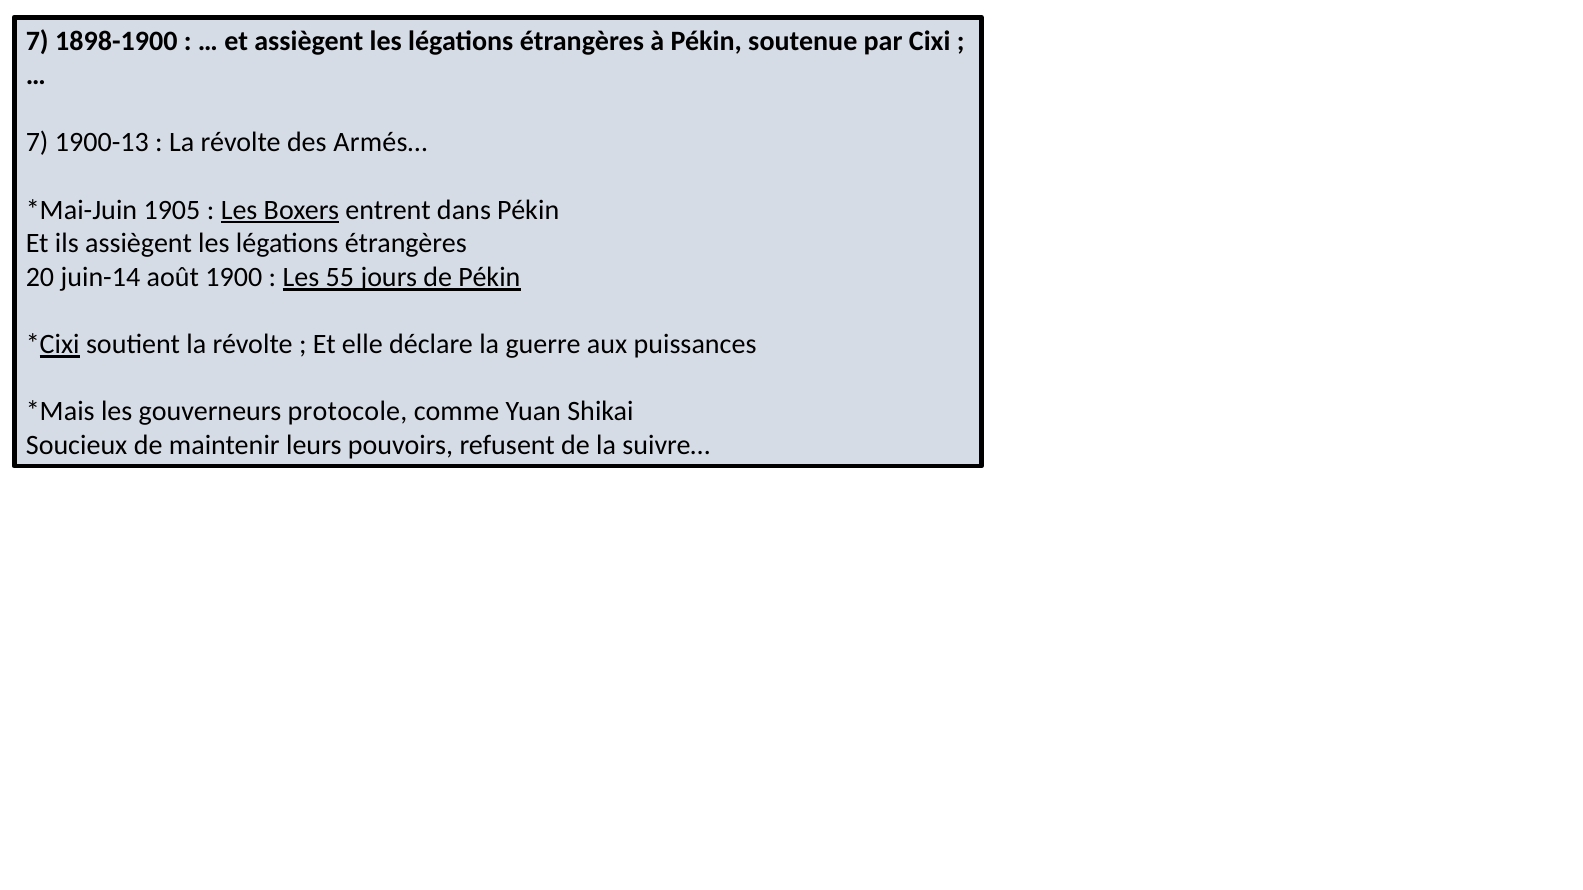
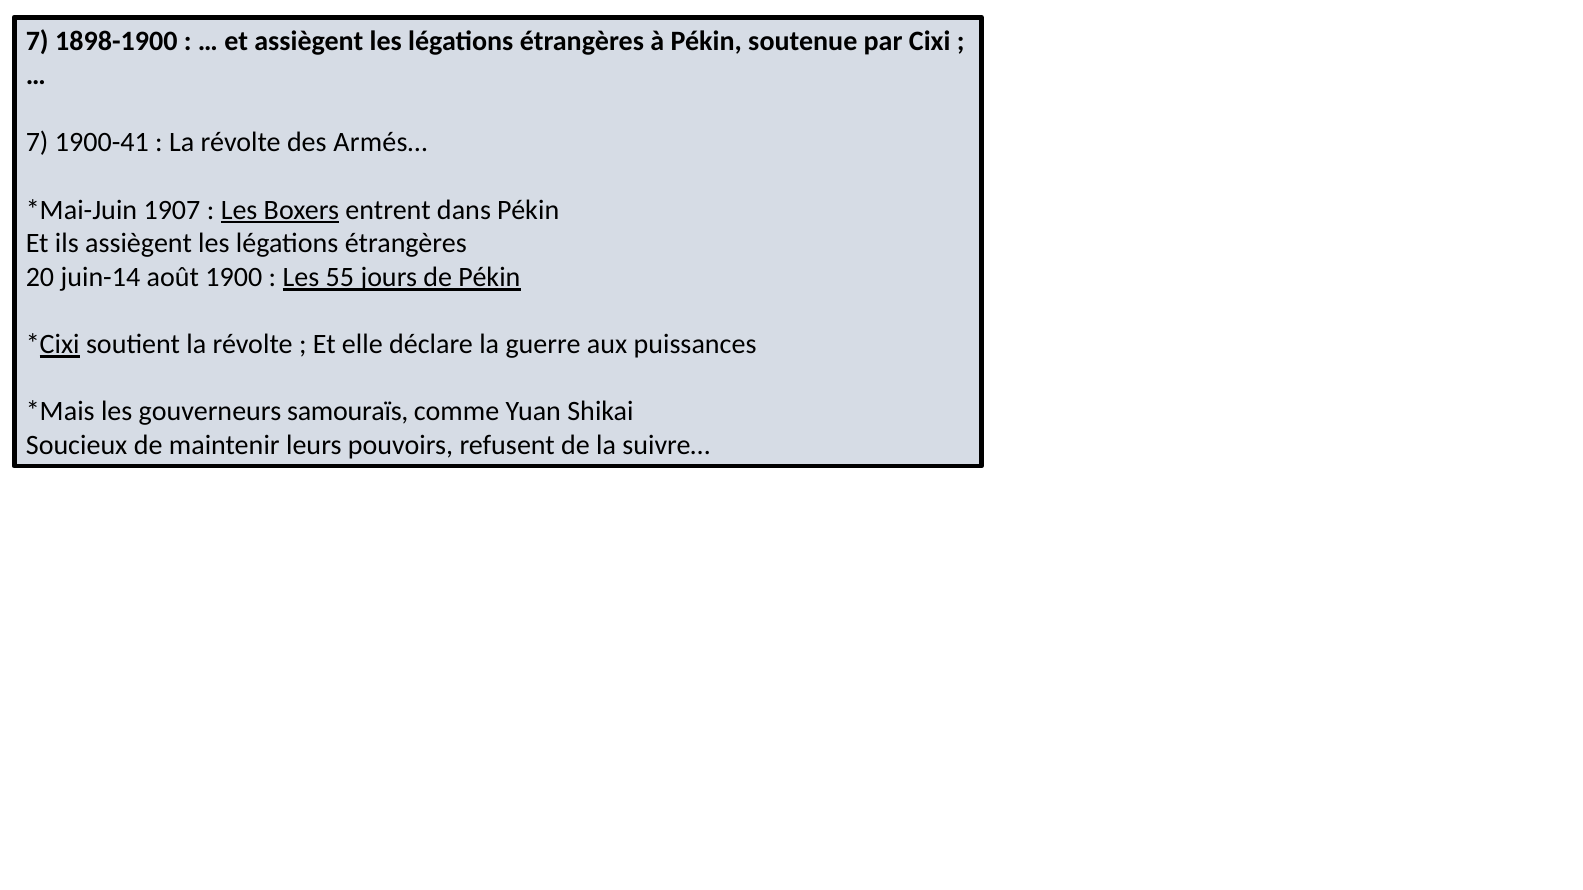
1900-13: 1900-13 -> 1900-41 (102, 143)
1905: 1905 -> 1907 (172, 210)
protocole: protocole -> samouraïs (348, 412)
